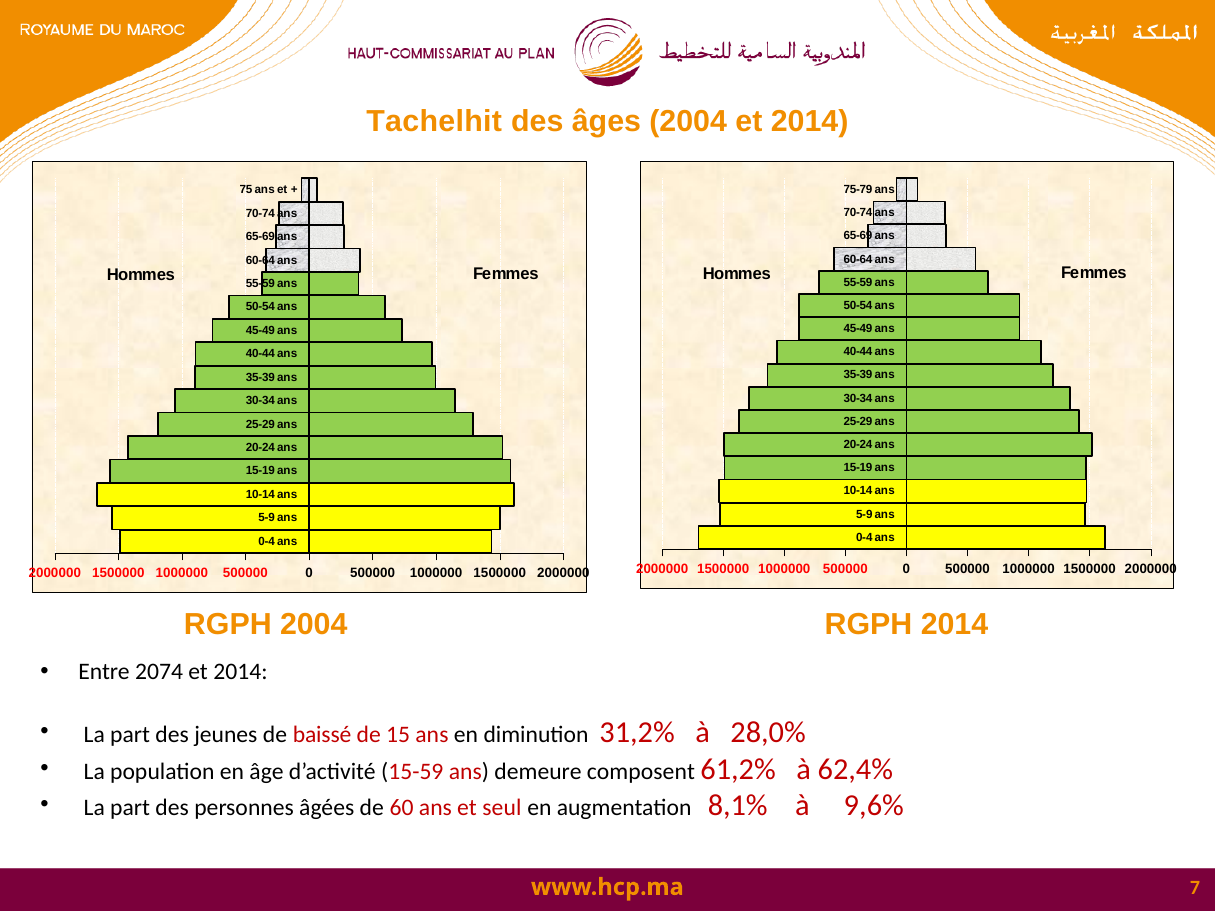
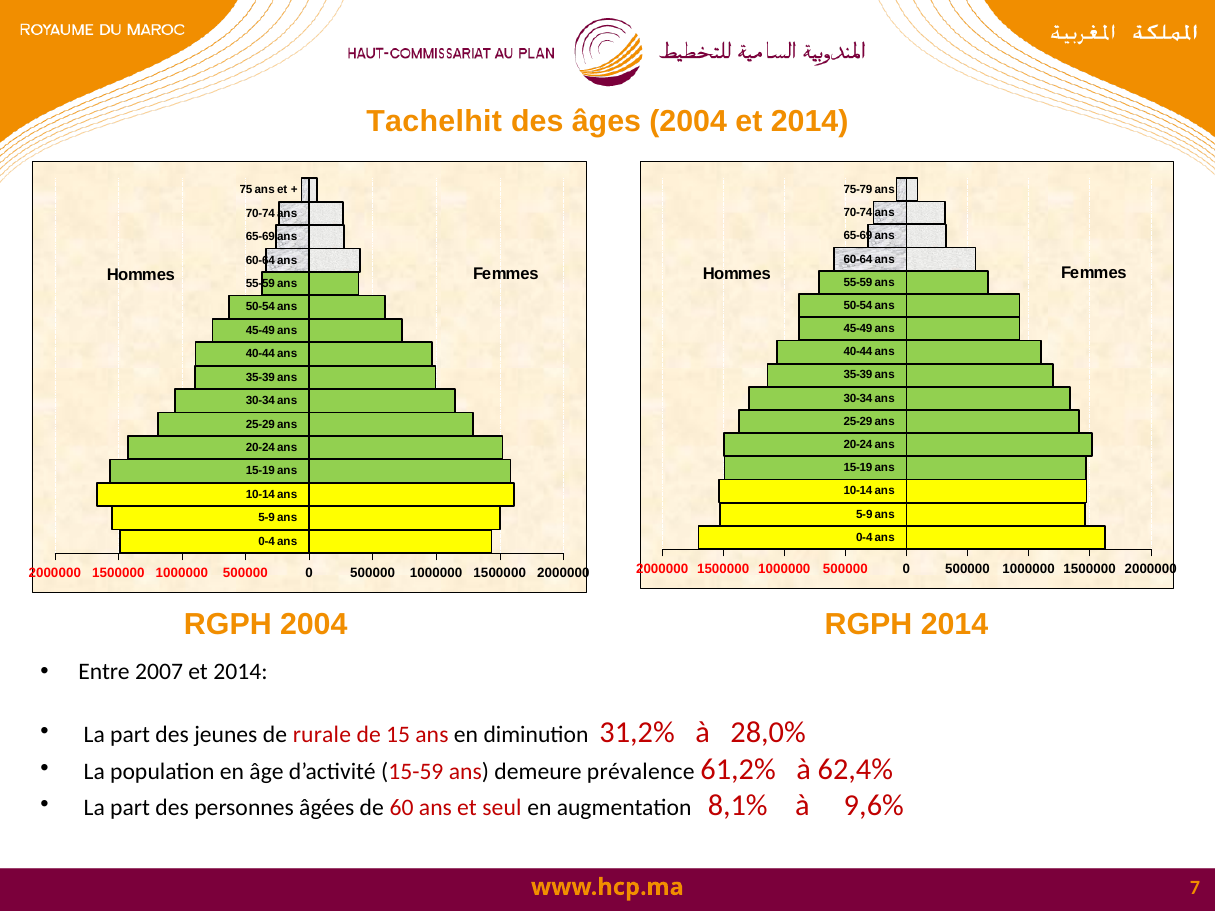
2074: 2074 -> 2007 (159, 672)
baissé: baissé -> rurale (322, 735)
composent: composent -> prévalence (641, 772)
